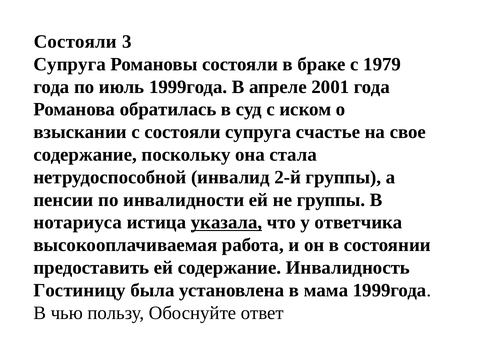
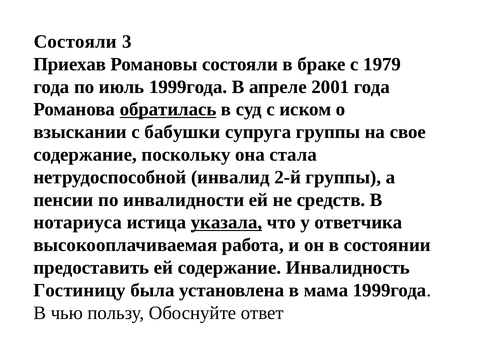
Супруга: Супруга -> Приехав (70, 64)
обратилась underline: none -> present (168, 110)
с состояли: состояли -> бабушки (182, 132)
супруга счастье: счастье -> группы (328, 132)
не группы: группы -> средств (331, 200)
